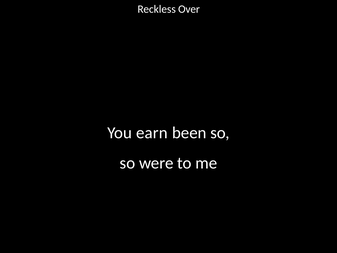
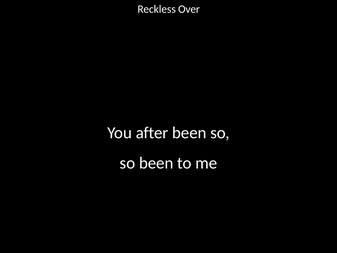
earn: earn -> after (152, 133)
so were: were -> been (156, 163)
